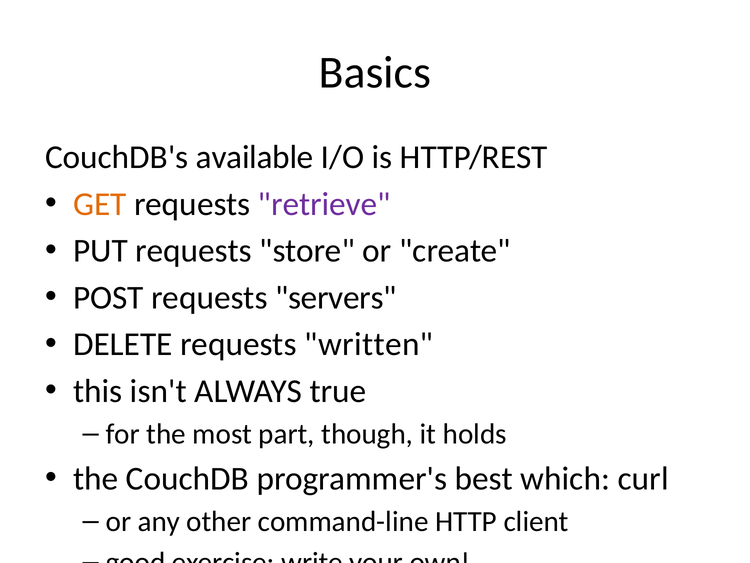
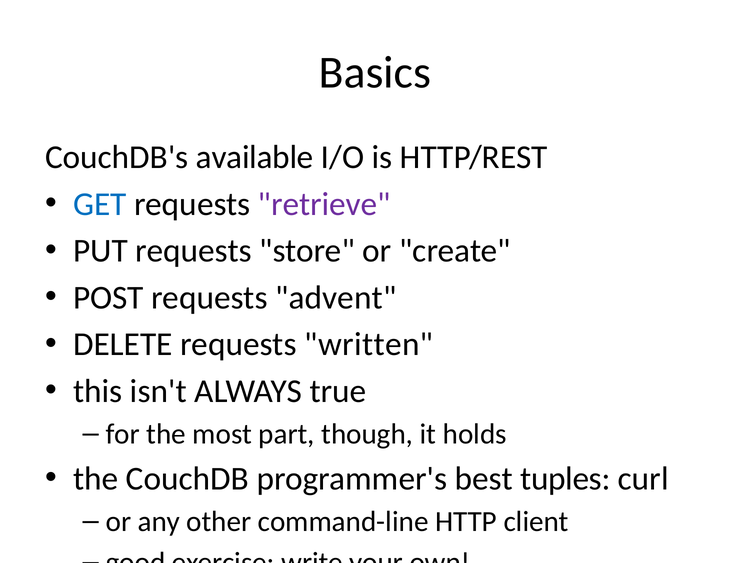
GET colour: orange -> blue (100, 204)
servers: servers -> advent (336, 297)
which: which -> tuples (565, 478)
